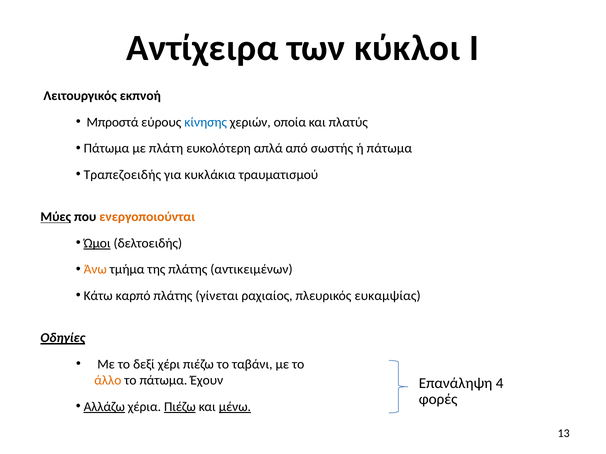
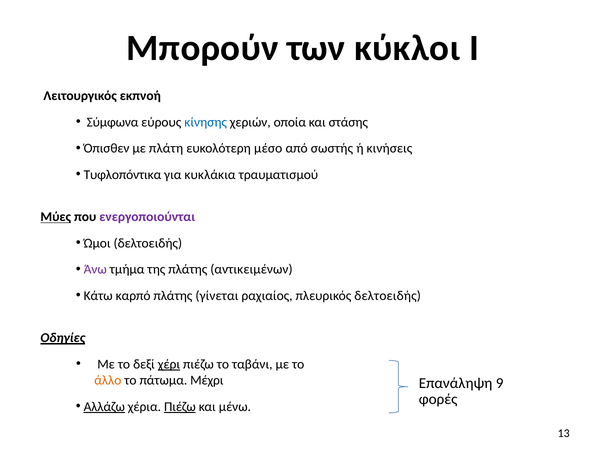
Αντίχειρα: Αντίχειρα -> Μπορούν (202, 48)
Μπροστά: Μπροστά -> Σύμφωνα (113, 122)
πλατύς: πλατύς -> στάσης (348, 122)
Πάτωμα: Πάτωμα -> Όπισθεν (107, 149)
απλά: απλά -> μέσο (268, 149)
ή πάτωμα: πάτωμα -> κινήσεις (389, 149)
Τραπεζοειδής: Τραπεζοειδής -> Τυφλοπόντικα (122, 175)
ενεργοποιούνται colour: orange -> purple (147, 217)
Ώμοι underline: present -> none (97, 243)
Άνω colour: orange -> purple (95, 270)
πλευρικός ευκαμψίας: ευκαμψίας -> δελτοειδής (388, 296)
χέρι underline: none -> present (169, 365)
Έχουν: Έχουν -> Μέχρι (207, 381)
4: 4 -> 9 (500, 384)
μένω underline: present -> none (235, 407)
